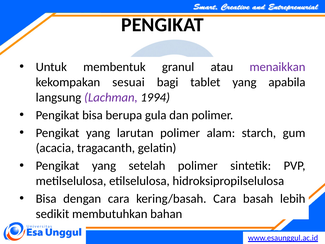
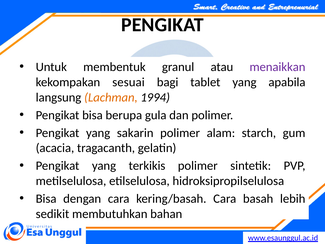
Lachman colour: purple -> orange (111, 97)
larutan: larutan -> sakarin (135, 133)
setelah: setelah -> terkikis (147, 166)
